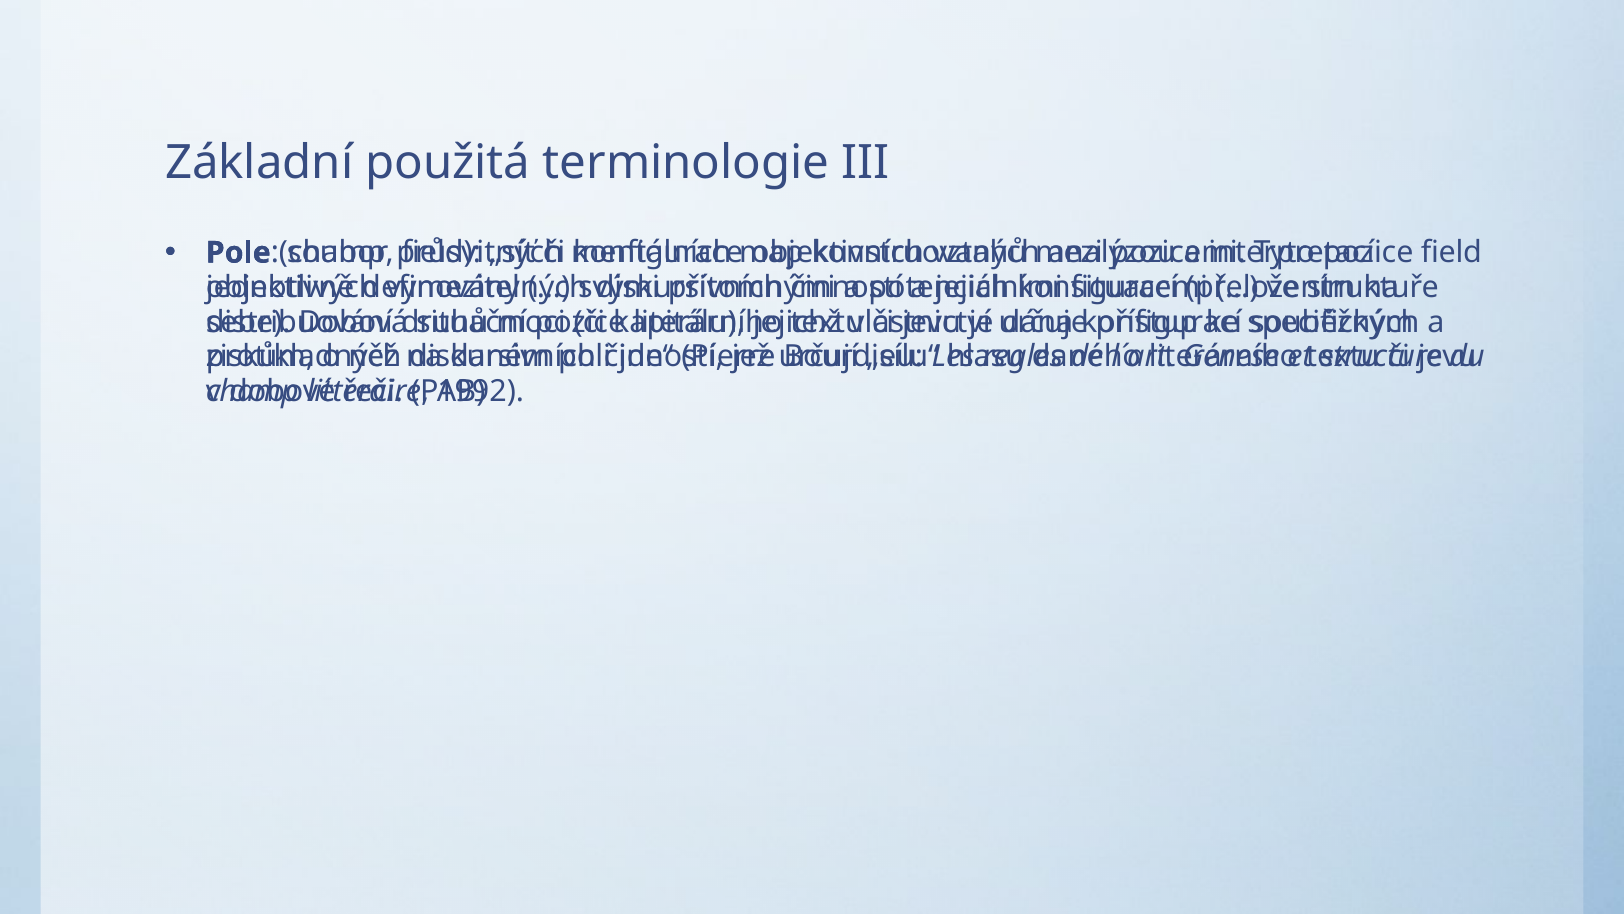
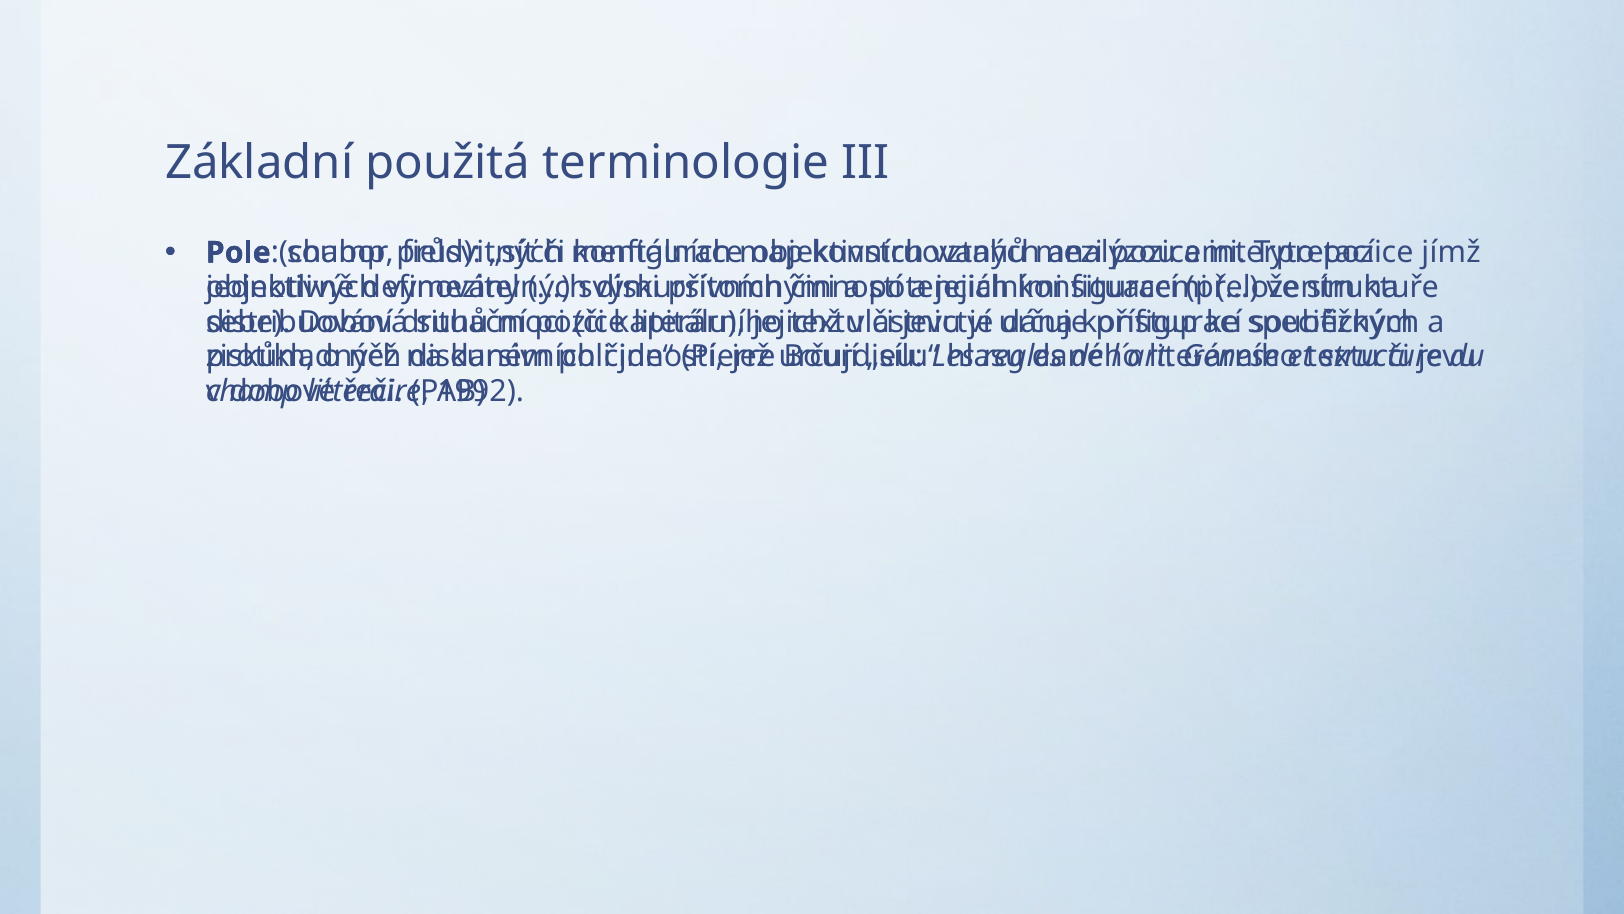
field: field -> jímž (1451, 253)
